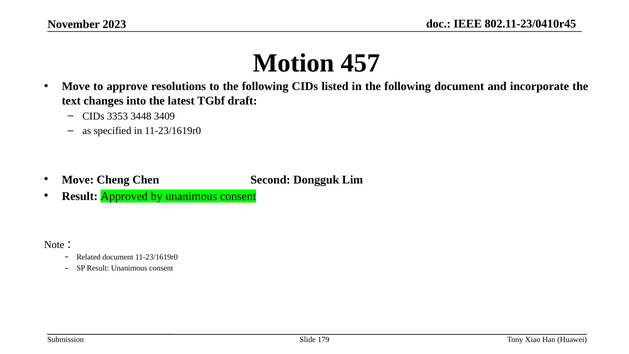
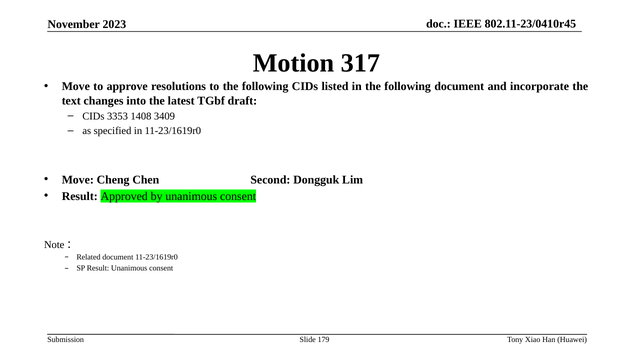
457: 457 -> 317 (360, 63)
3448: 3448 -> 1408 (141, 116)
